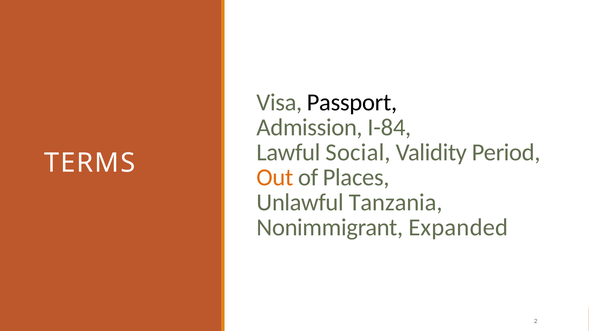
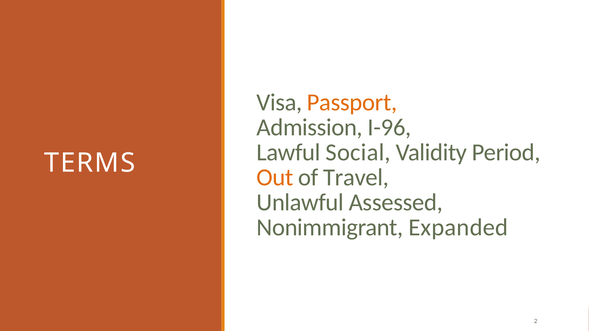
Passport colour: black -> orange (352, 103)
I-84: I-84 -> I-96 (389, 128)
Places: Places -> Travel (356, 178)
Tanzania: Tanzania -> Assessed (396, 203)
